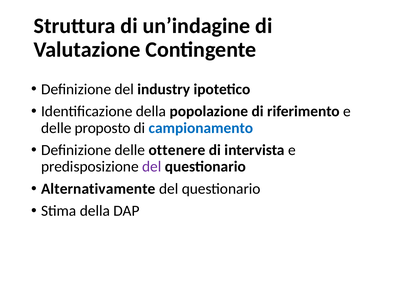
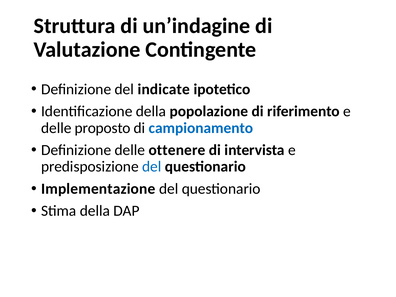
industry: industry -> indicate (164, 89)
del colour: purple -> blue (152, 167)
Alternativamente: Alternativamente -> Implementazione (98, 189)
